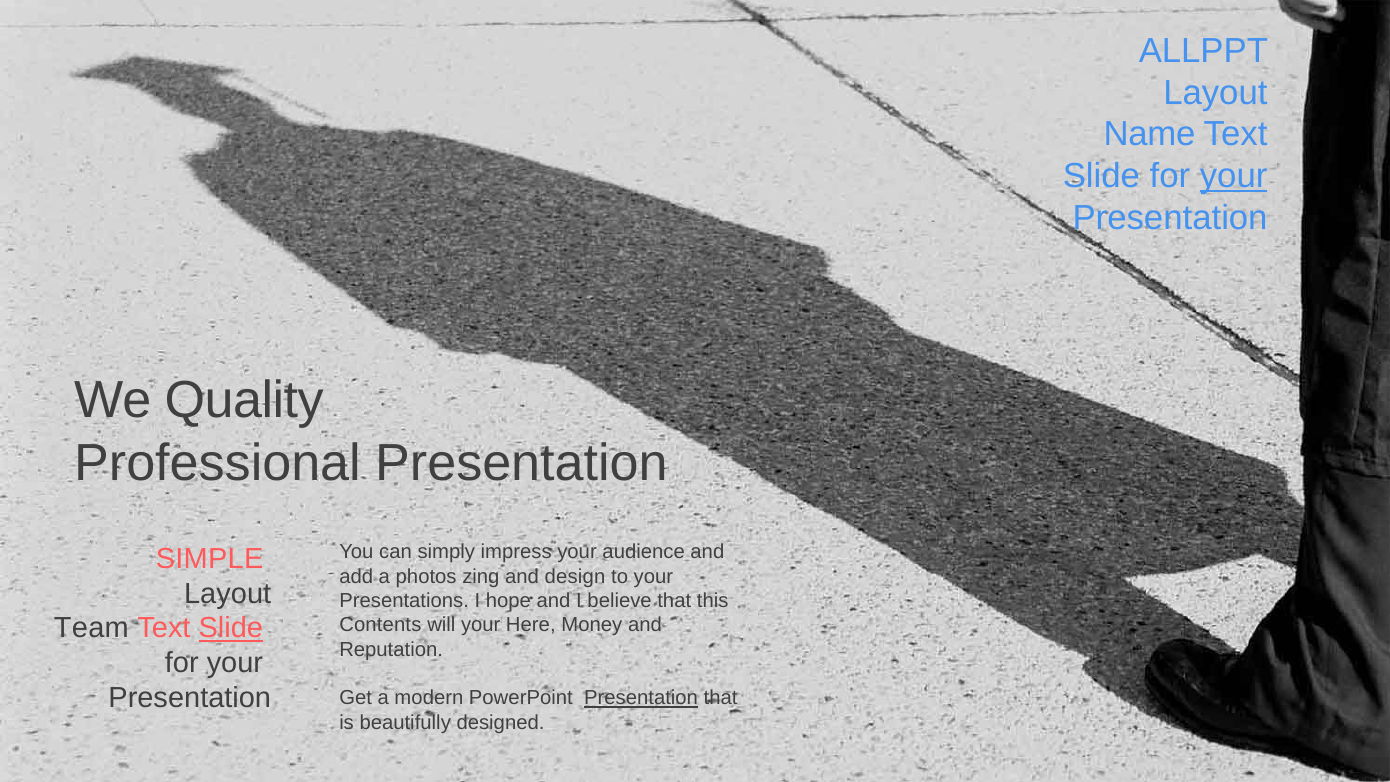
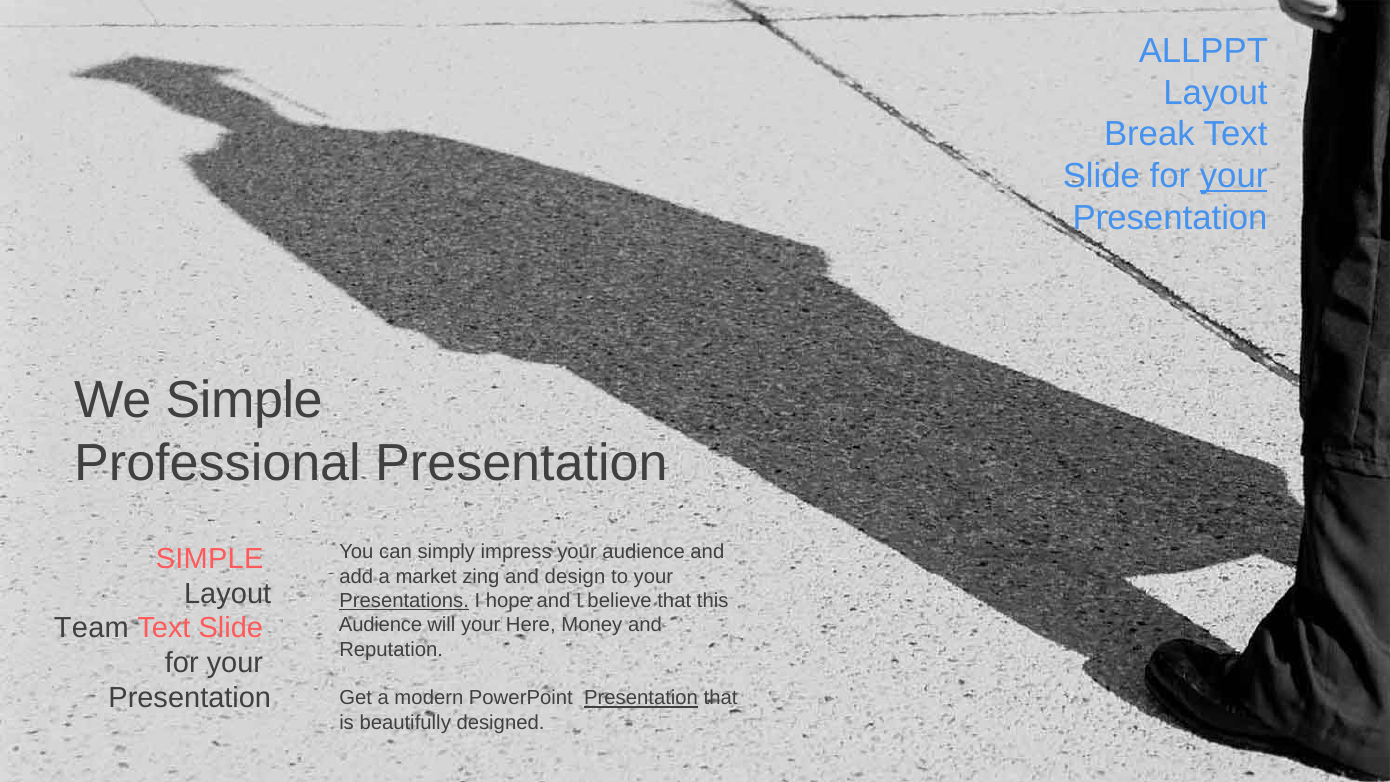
Name: Name -> Break (1149, 134)
We Quality: Quality -> Simple (244, 401)
photos: photos -> market (426, 576)
Presentations underline: none -> present (404, 601)
Slide underline: present -> none (231, 628)
Contents: Contents -> Audience (381, 625)
